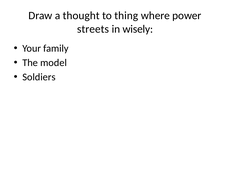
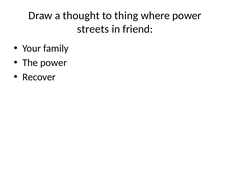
wisely: wisely -> friend (138, 29)
The model: model -> power (54, 63)
Soldiers: Soldiers -> Recover (39, 77)
